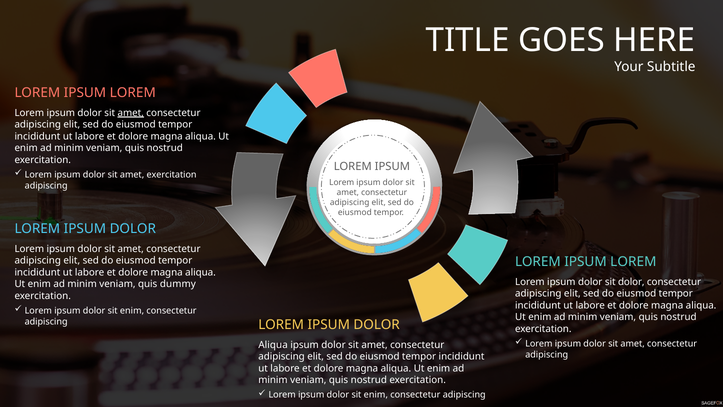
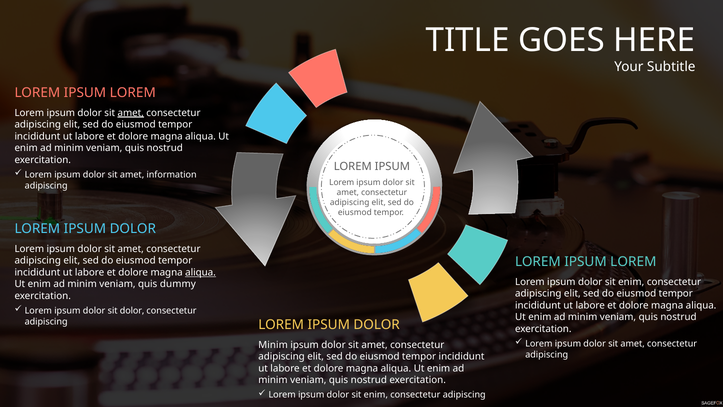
amet exercitation: exercitation -> information (172, 175)
aliqua underline: none -> present (200, 272)
dolor: dolor -> enim (631, 282)
enim: enim -> dolor (132, 311)
Aliqua: Aliqua -> Minim (273, 345)
